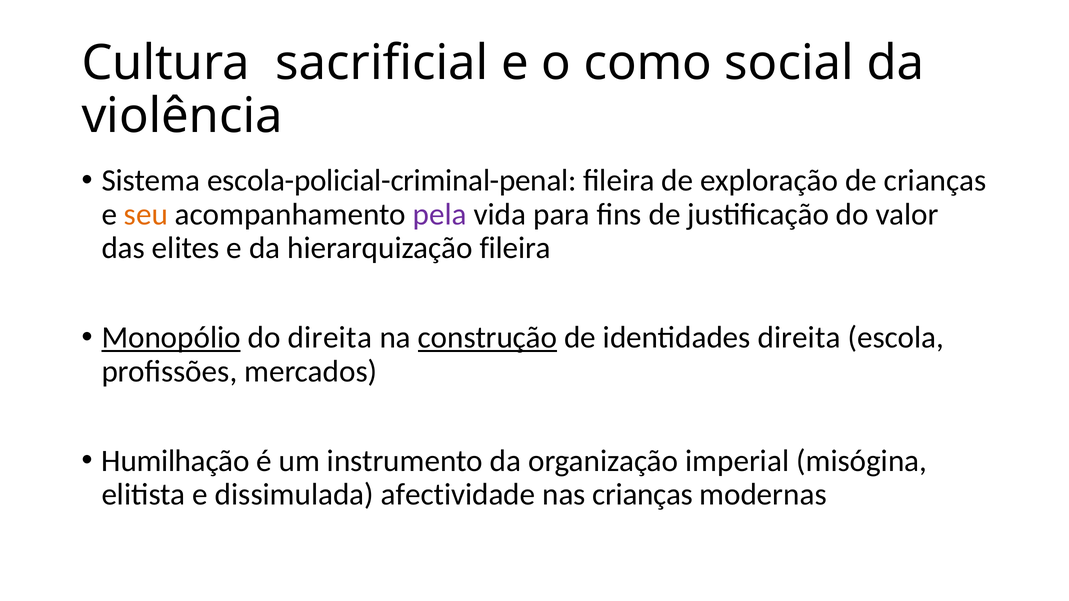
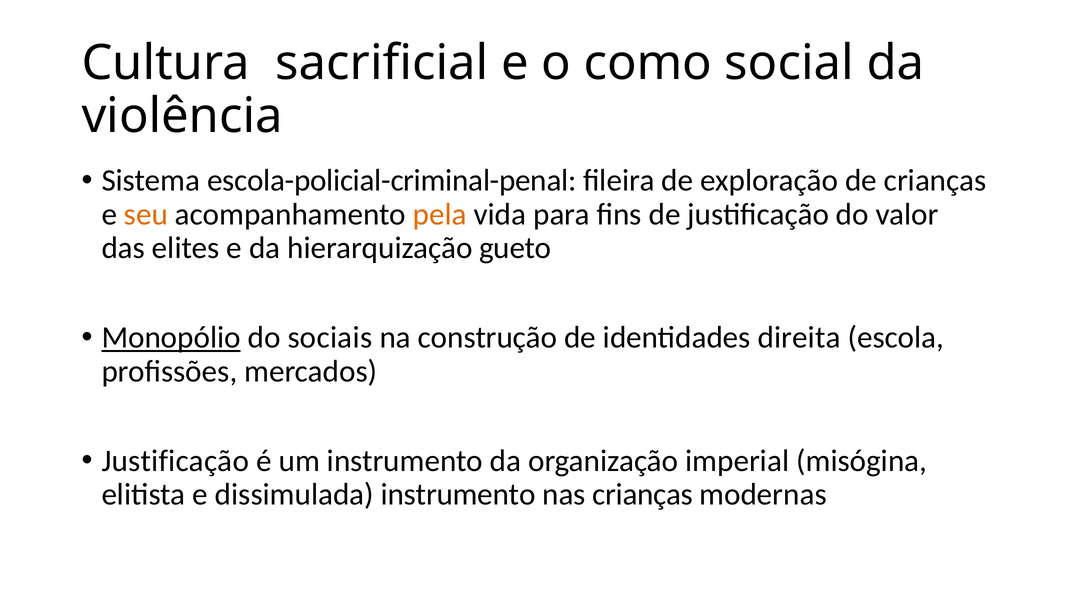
pela colour: purple -> orange (440, 214)
hierarquização fileira: fileira -> gueto (515, 248)
do direita: direita -> sociais (330, 338)
construção underline: present -> none (488, 338)
Humilhação: Humilhação -> Justificação (175, 461)
dissimulada afectividade: afectividade -> instrumento (458, 495)
